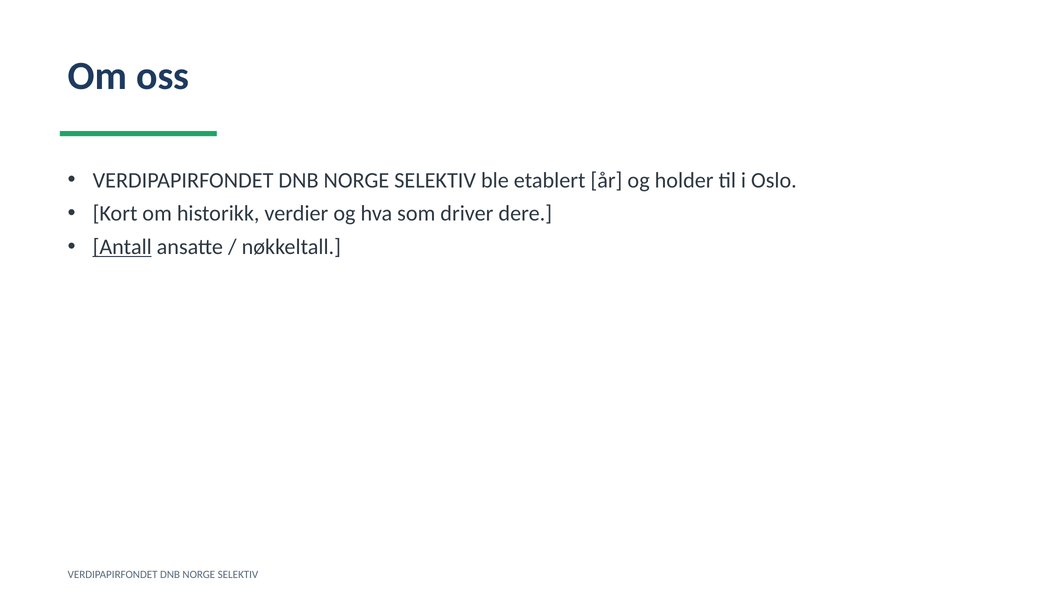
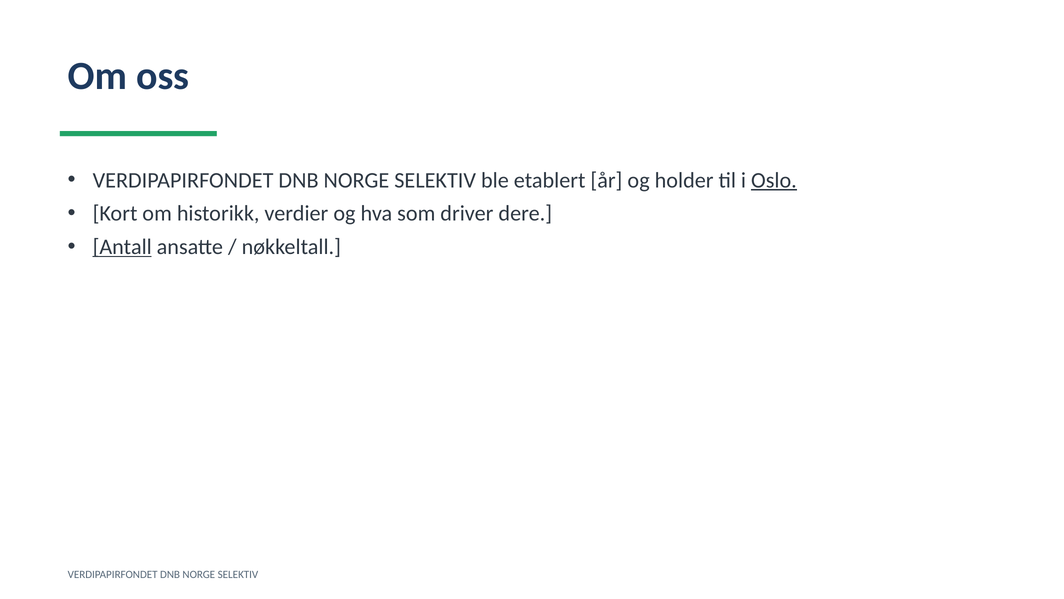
Oslo underline: none -> present (774, 180)
